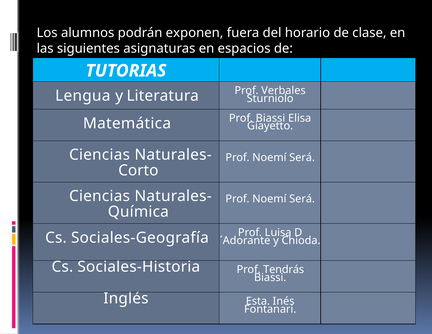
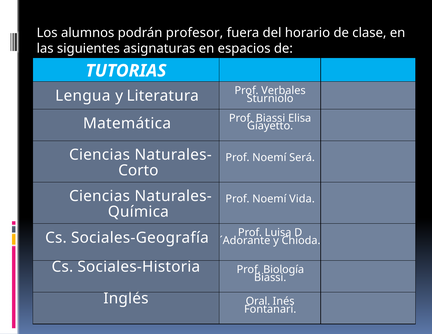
exponen: exponen -> profesor (195, 33)
Será: Será -> Vida (302, 199)
Tendrás: Tendrás -> Biología (284, 269)
Esta: Esta -> Oral (258, 301)
